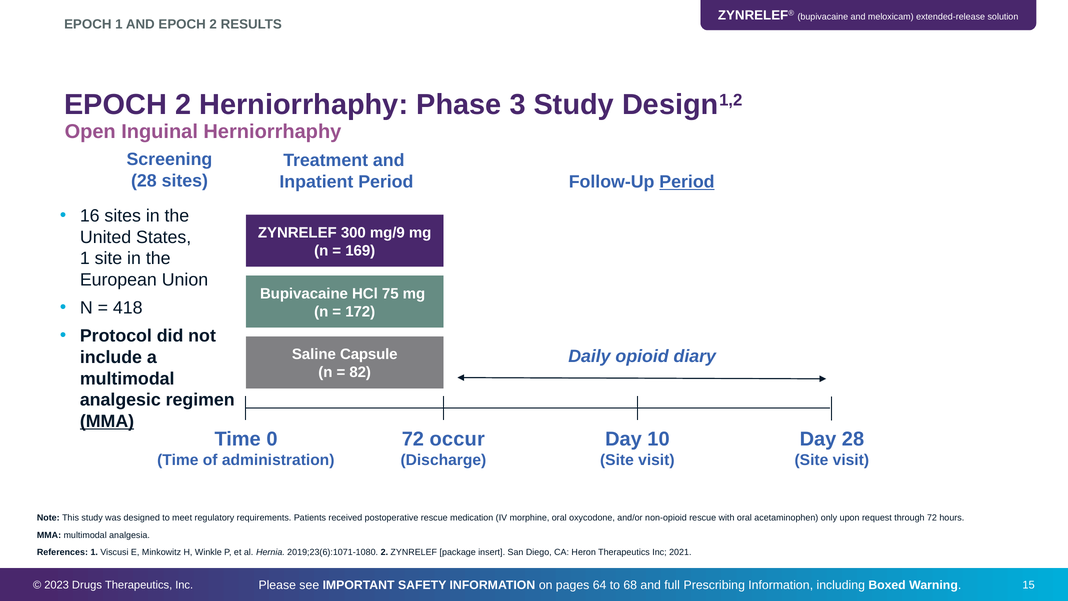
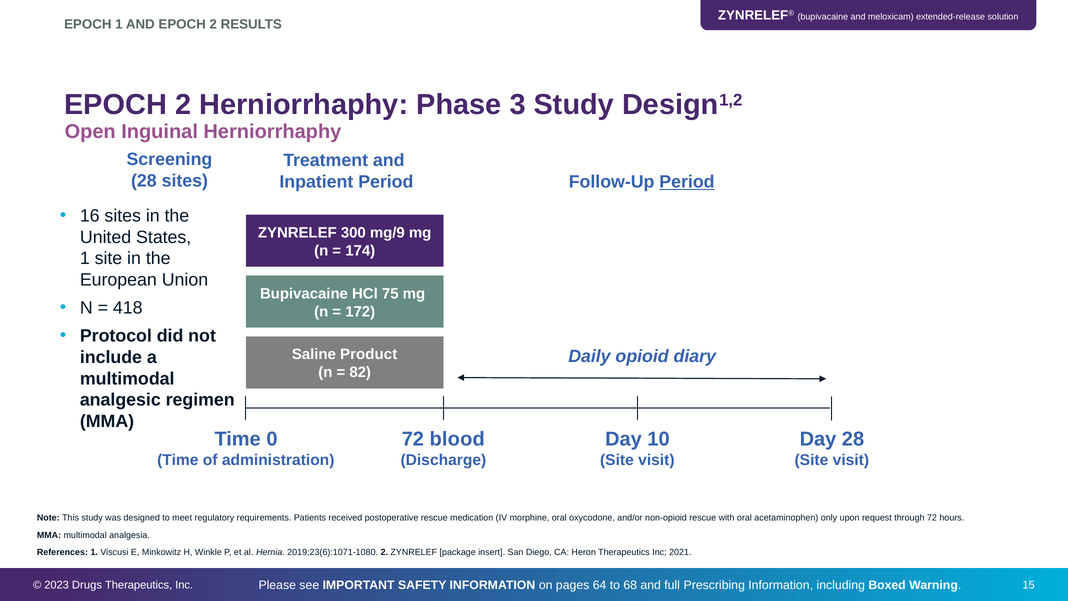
169: 169 -> 174 (360, 251)
Capsule: Capsule -> Product (369, 354)
MMA underline: present -> none (107, 421)
occur: occur -> blood (457, 439)
